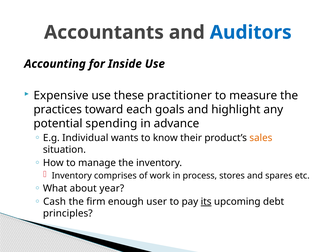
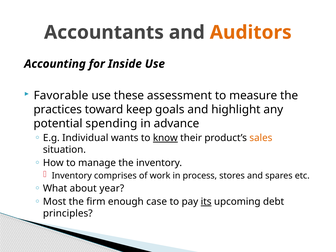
Auditors colour: blue -> orange (251, 32)
Expensive: Expensive -> Favorable (61, 96)
practitioner: practitioner -> assessment (179, 96)
each: each -> keep (139, 110)
know underline: none -> present (165, 138)
Cash: Cash -> Most (55, 202)
user: user -> case (157, 202)
